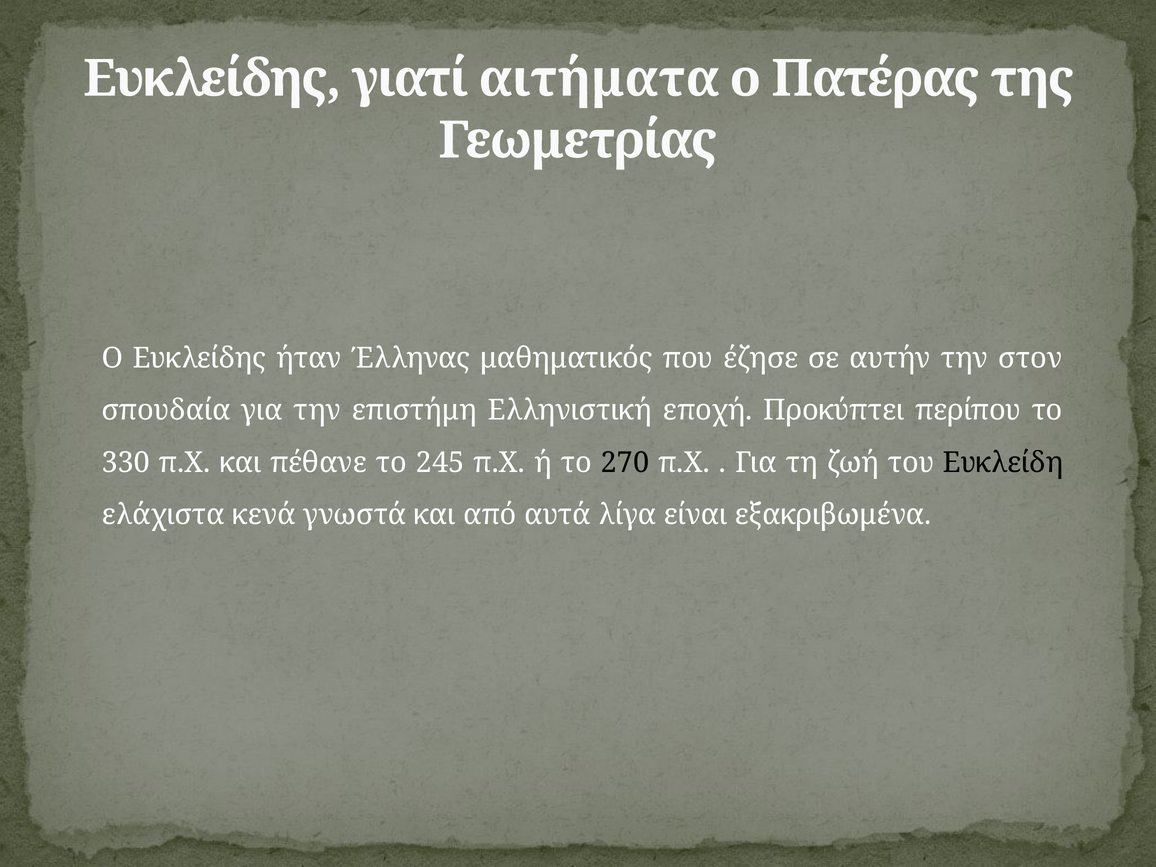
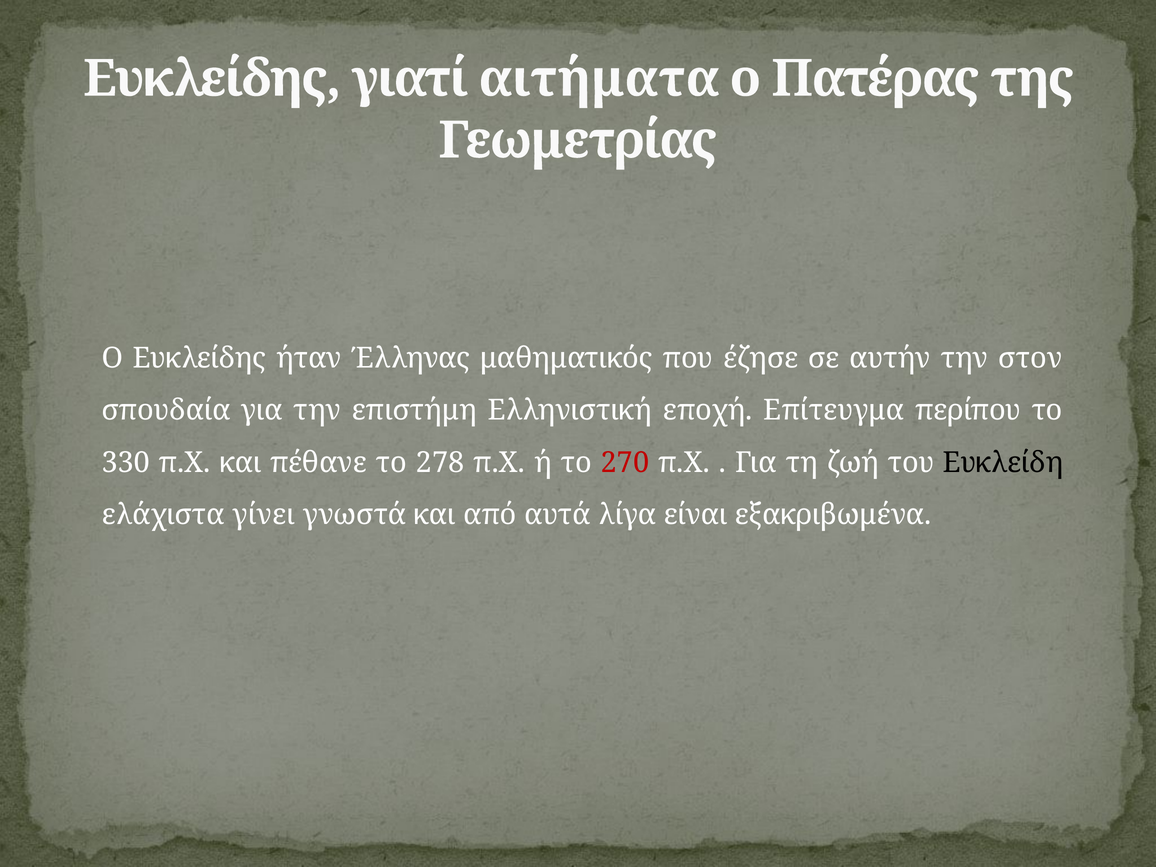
Προκύπτει: Προκύπτει -> Επίτευγμα (834, 410)
245: 245 -> 278 (440, 462)
270 colour: black -> red (625, 462)
κενά: κενά -> γίνει (264, 514)
